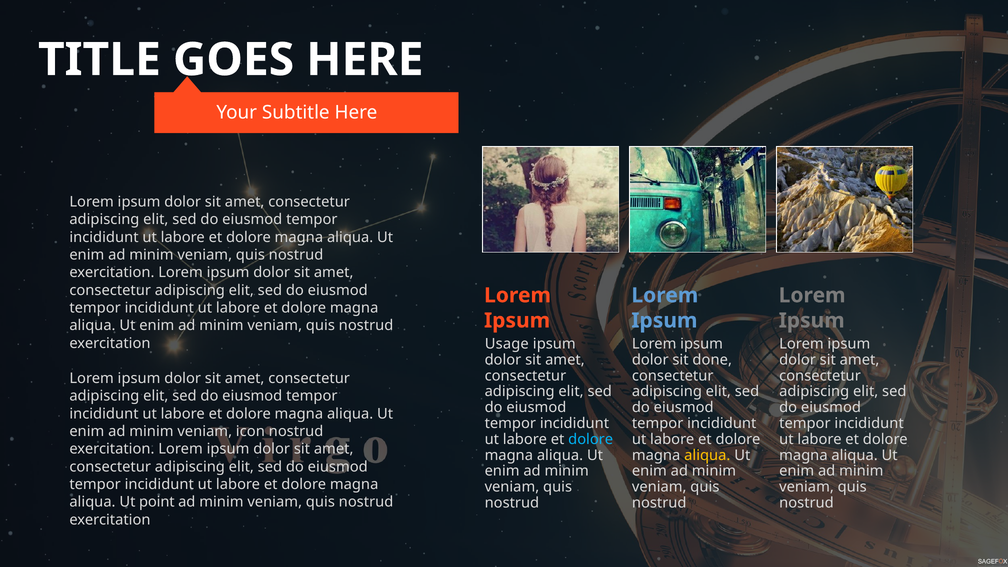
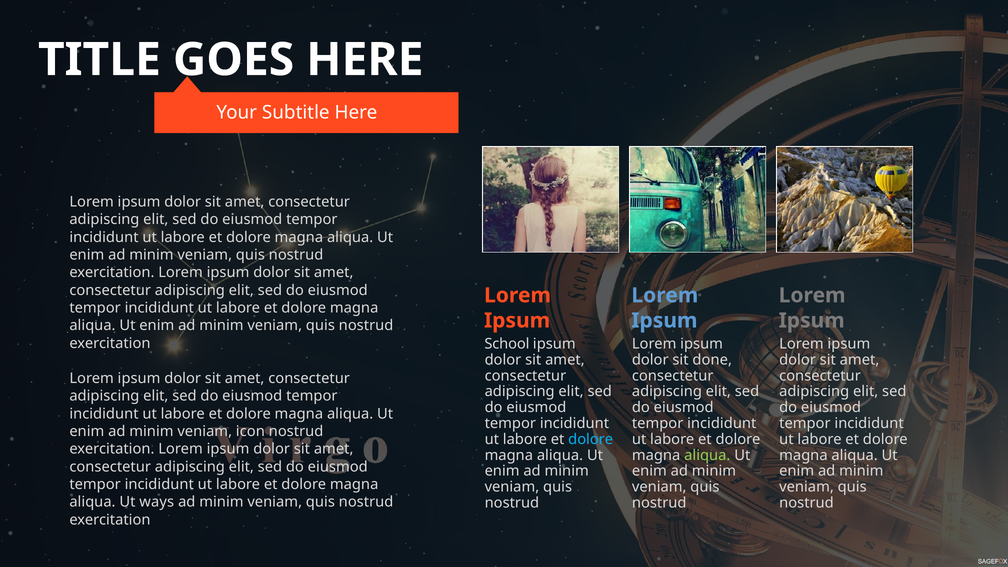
Usage: Usage -> School (507, 344)
aliqua colour: yellow -> light green (707, 455)
point: point -> ways (157, 502)
